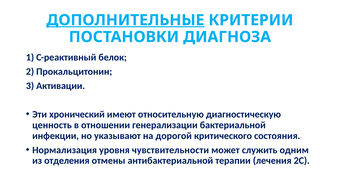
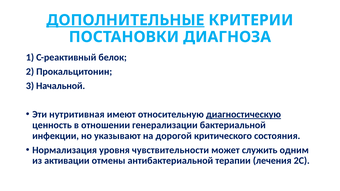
Активации: Активации -> Начальной (61, 86)
хронический: хронический -> нутритивная (77, 115)
диагностическую underline: none -> present (243, 115)
отделения: отделения -> активации (67, 161)
